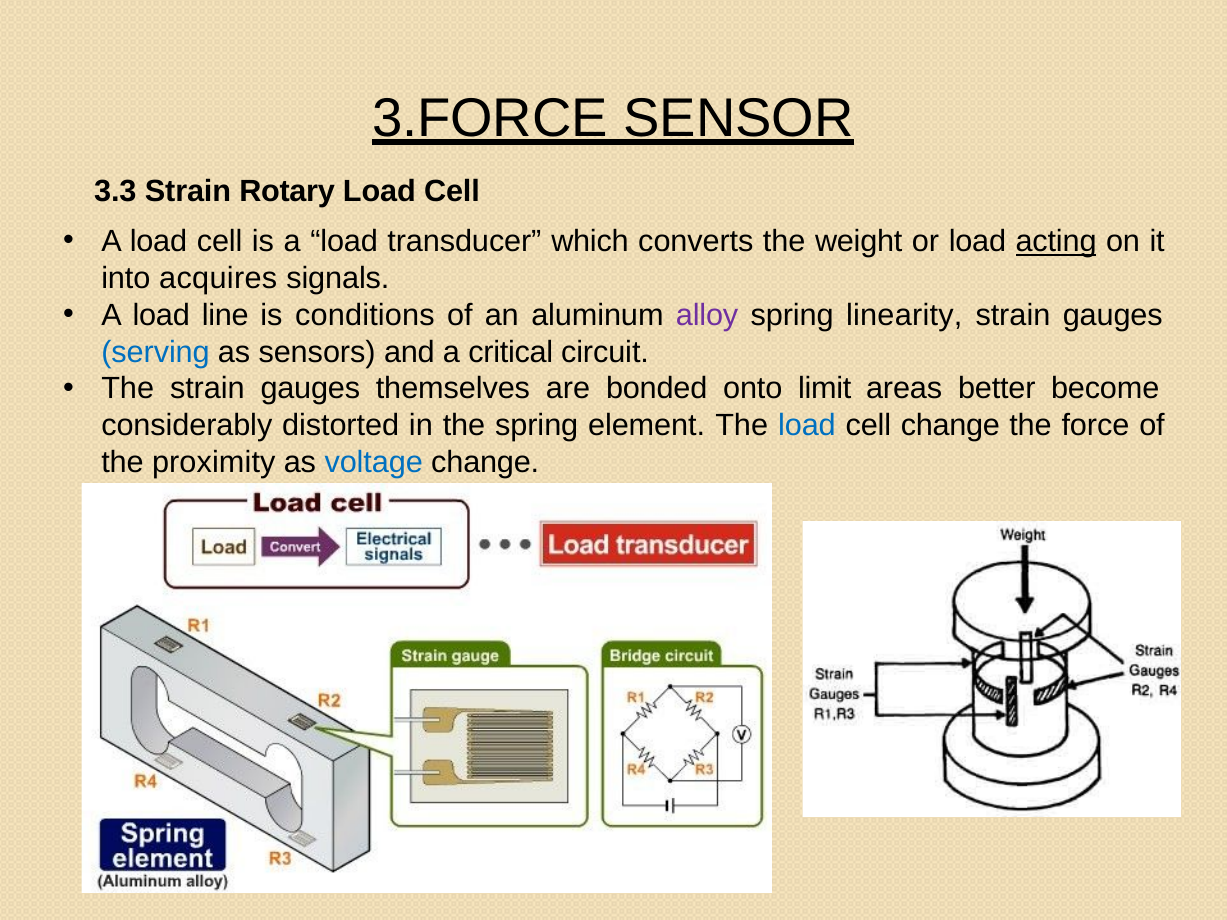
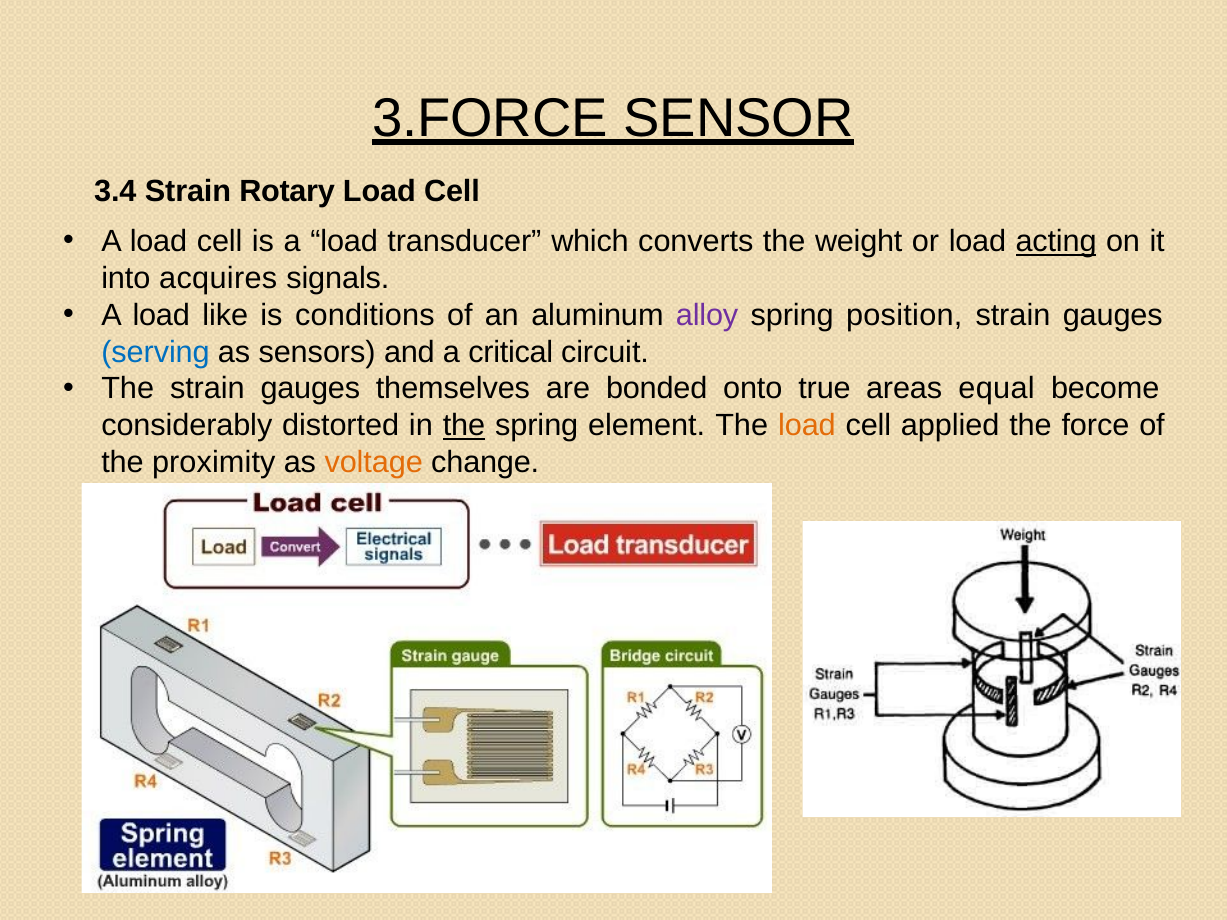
3.3: 3.3 -> 3.4 (115, 192)
line: line -> like (225, 315)
linearity: linearity -> position (904, 315)
limit: limit -> true (825, 389)
better: better -> equal (997, 389)
the underline: none -> present (464, 426)
load colour: blue -> orange (807, 426)
cell change: change -> applied (950, 426)
voltage colour: blue -> orange (374, 462)
